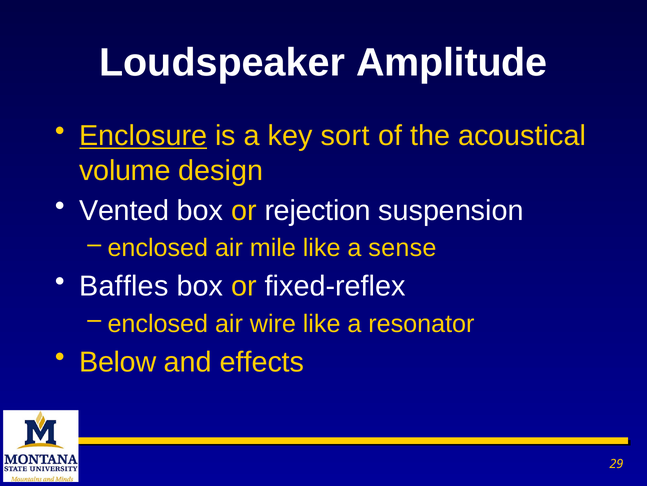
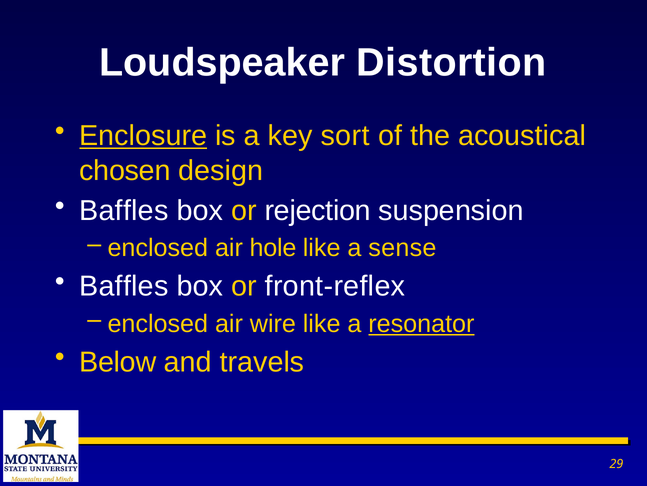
Amplitude: Amplitude -> Distortion (451, 63)
volume: volume -> chosen (125, 170)
Vented: Vented -> Baffles (124, 211)
mile: mile -> hole (273, 248)
fixed-reflex: fixed-reflex -> front-reflex (335, 286)
resonator underline: none -> present (421, 323)
effects: effects -> travels (262, 362)
